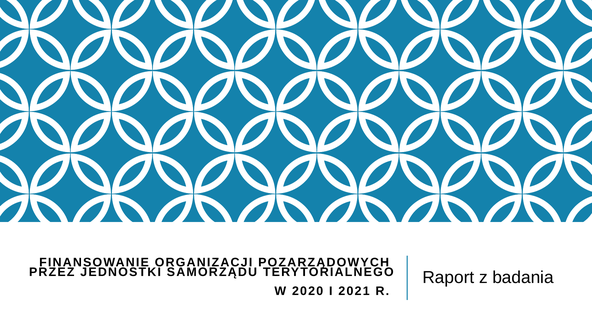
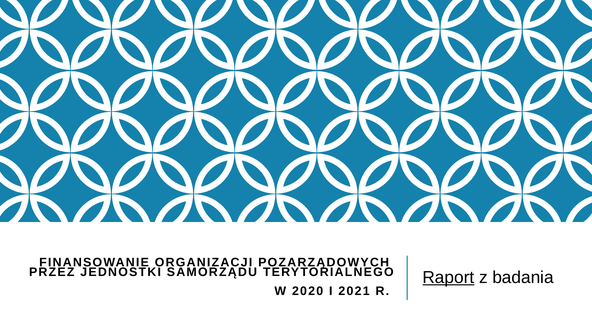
Raport underline: none -> present (448, 278)
